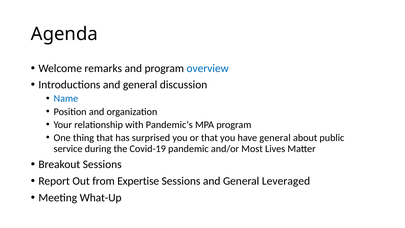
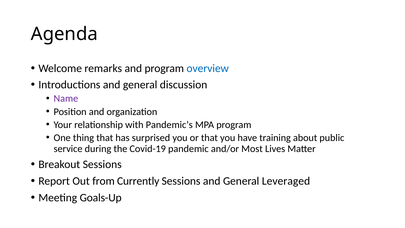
Name colour: blue -> purple (66, 99)
have general: general -> training (275, 138)
Expertise: Expertise -> Currently (138, 181)
What-Up: What-Up -> Goals-Up (101, 197)
